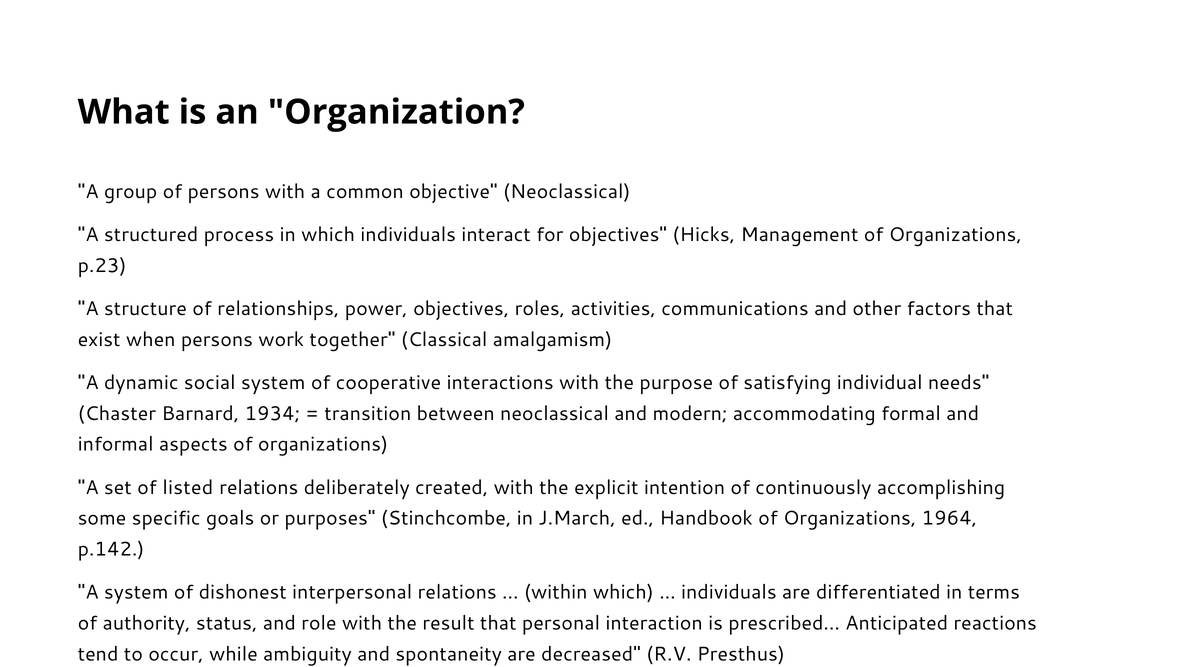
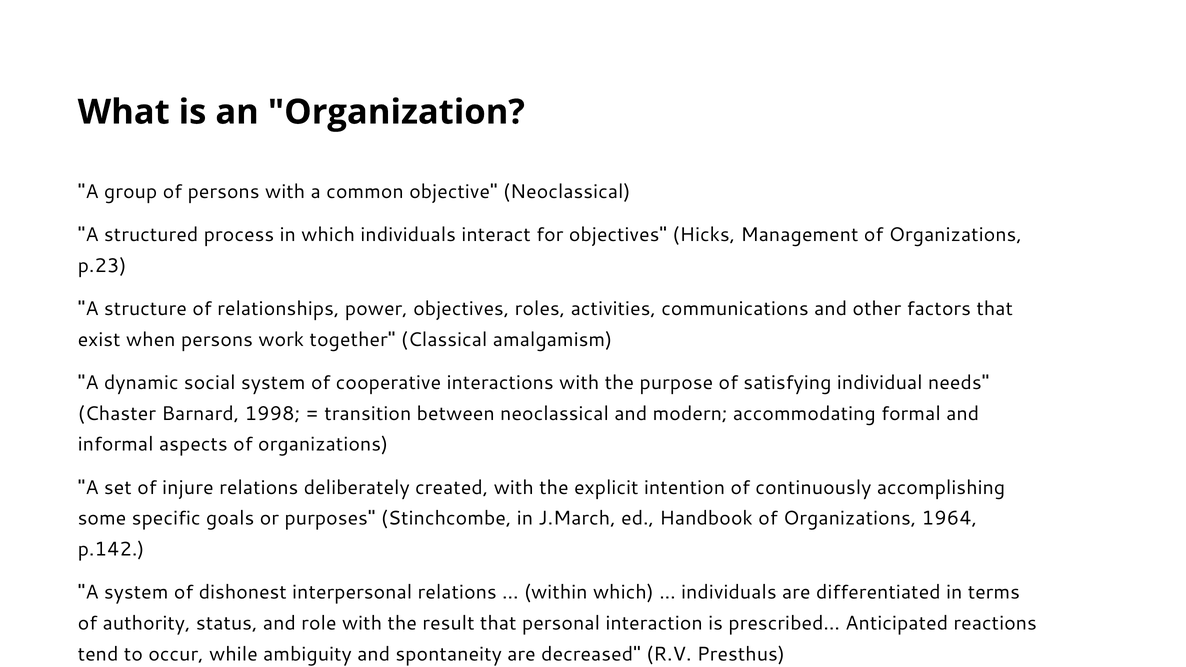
1934: 1934 -> 1998 (272, 414)
listed: listed -> injure (188, 488)
